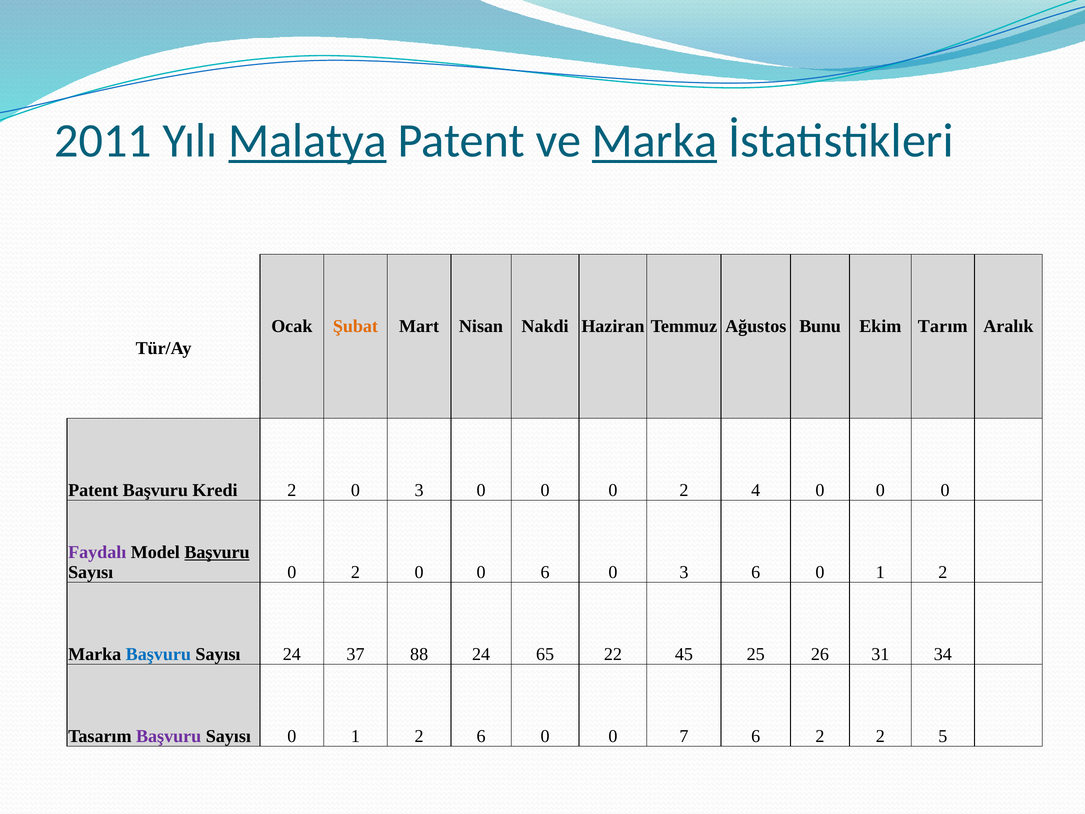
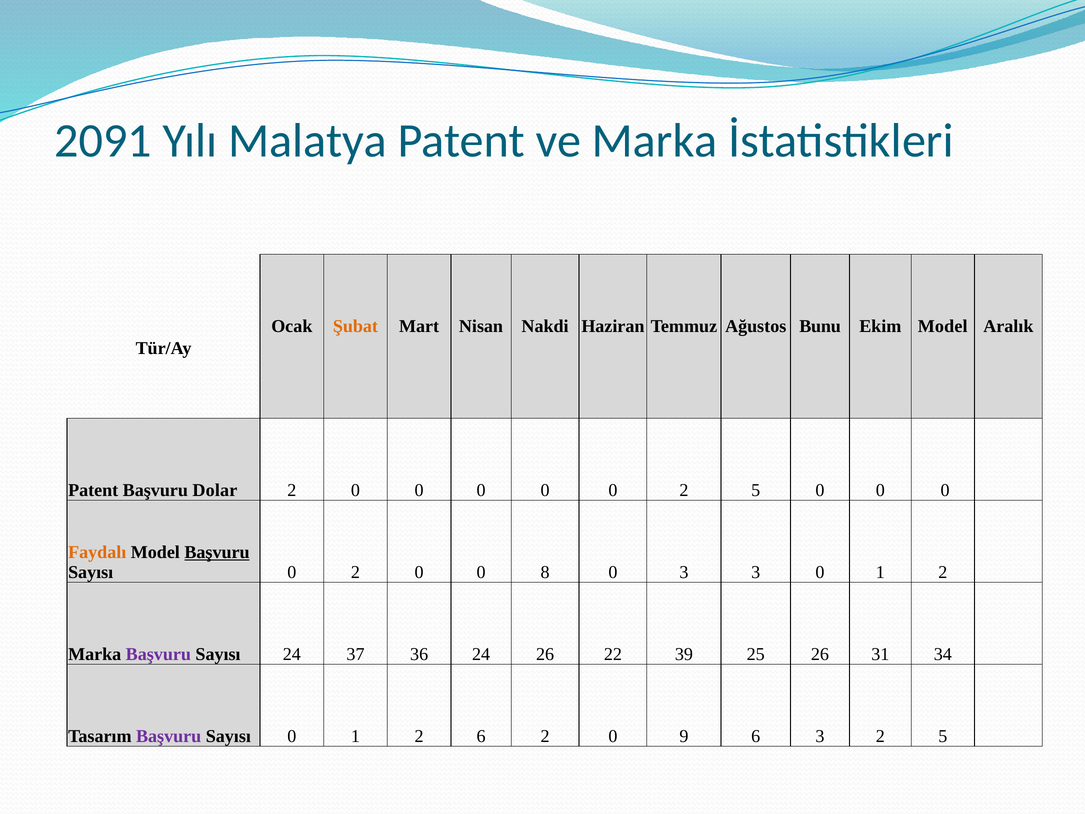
2011: 2011 -> 2091 (103, 141)
Malatya underline: present -> none (308, 141)
Marka underline: present -> none (655, 141)
Ekim Tarım: Tarım -> Model (943, 326)
Kredi: Kredi -> Dolar (215, 490)
3: 3 -> 0 (419, 490)
0 2 4: 4 -> 5 (756, 490)
Faydalı colour: purple -> orange (97, 552)
0 6: 6 -> 8 (545, 572)
3 6: 6 -> 3 (756, 572)
Başvuru colour: blue -> purple (158, 654)
88: 88 -> 36 (419, 654)
24 65: 65 -> 26 (545, 654)
45: 45 -> 39 (684, 654)
2 6 0: 0 -> 2 (545, 736)
7: 7 -> 9 (684, 736)
6 2: 2 -> 3 (820, 736)
